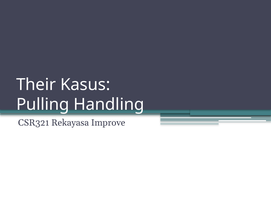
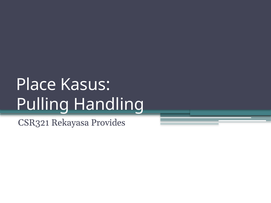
Their: Their -> Place (36, 85)
Improve: Improve -> Provides (108, 123)
